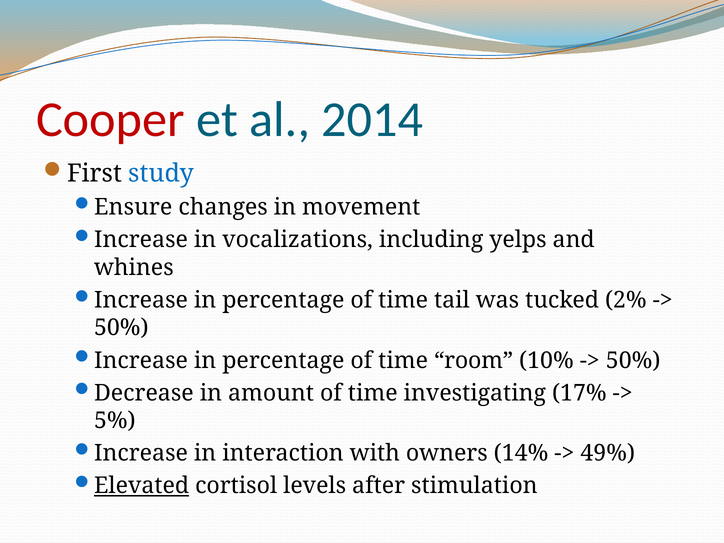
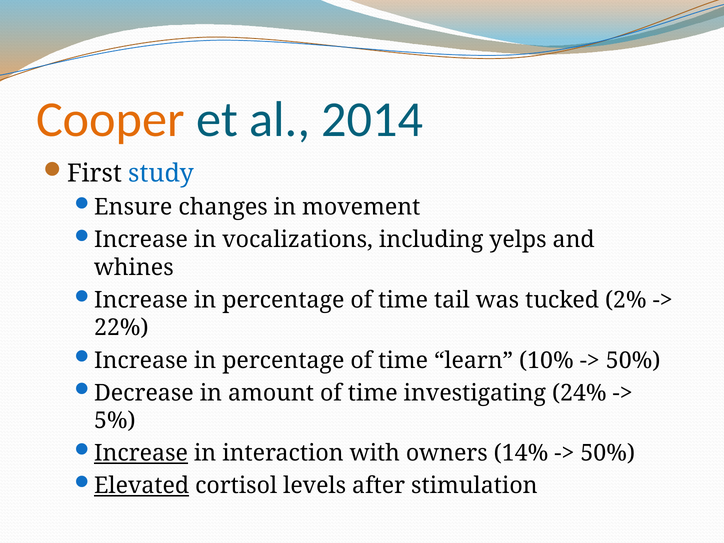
Cooper colour: red -> orange (111, 120)
50%: 50% -> 22% (121, 328)
room: room -> learn (474, 360)
17%: 17% -> 24% (579, 393)
Increase underline: none -> present (141, 453)
49%: 49% -> 50% (608, 453)
